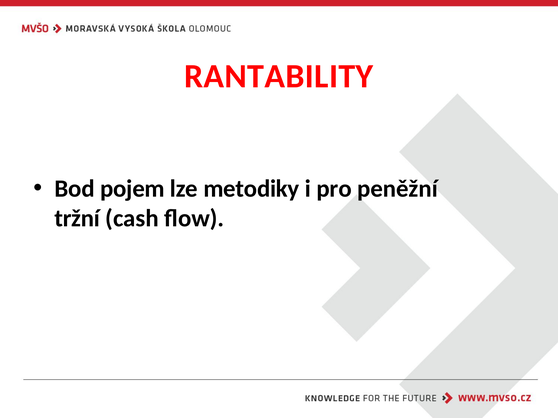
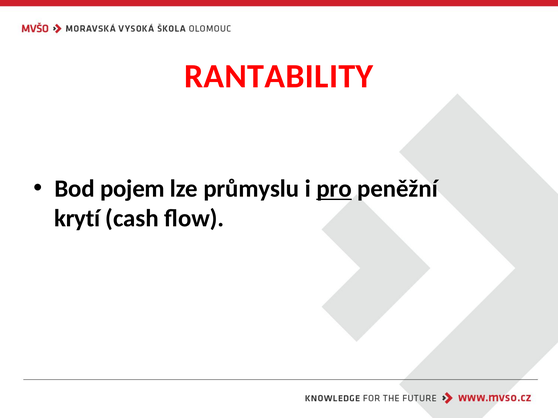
metodiky: metodiky -> průmyslu (251, 189)
pro underline: none -> present (334, 189)
tržní: tržní -> krytí (77, 219)
